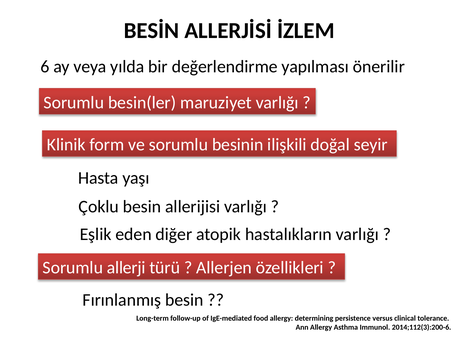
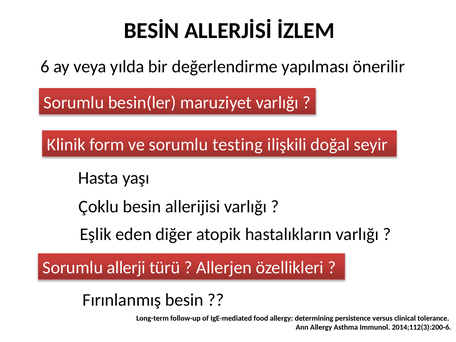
besinin: besinin -> testing (238, 145)
